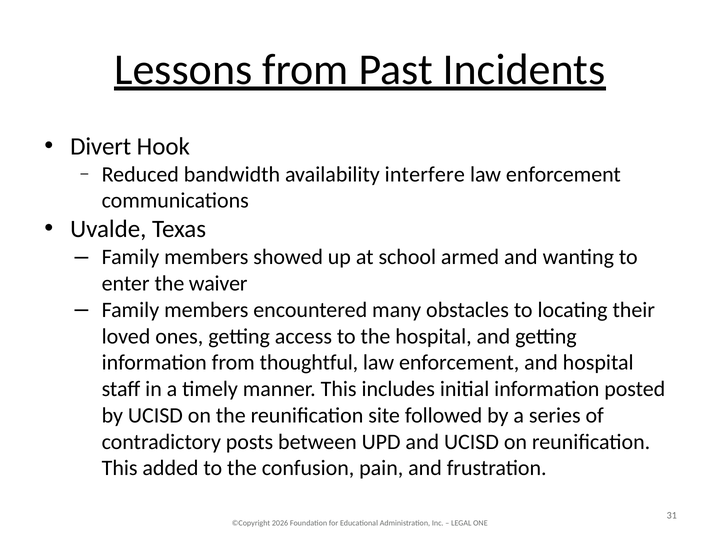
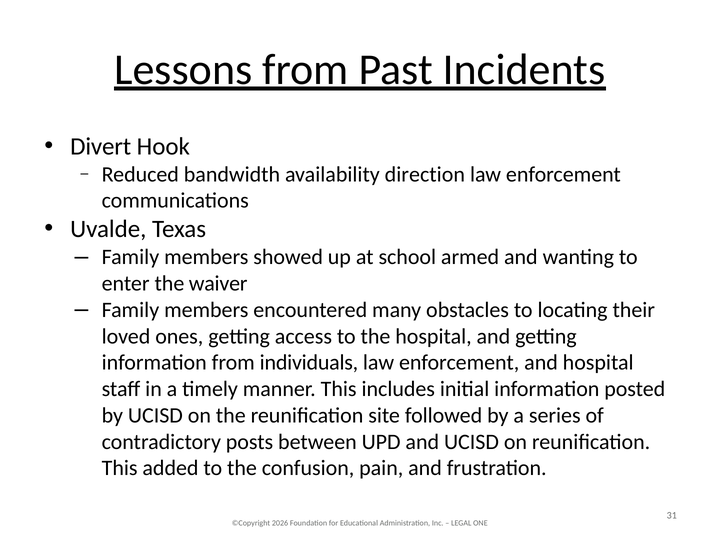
interfere: interfere -> direction (425, 174)
thoughtful: thoughtful -> individuals (309, 363)
